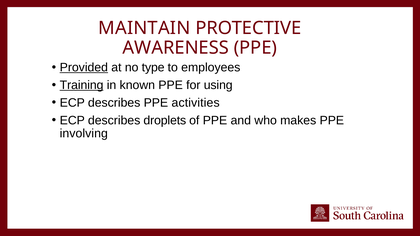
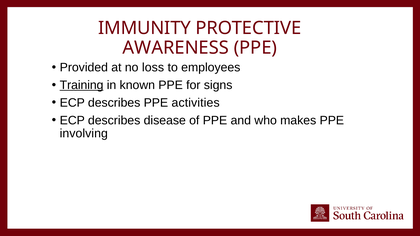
MAINTAIN: MAINTAIN -> IMMUNITY (145, 28)
Provided underline: present -> none (84, 68)
type: type -> loss (153, 68)
using: using -> signs (218, 85)
droplets: droplets -> disease (165, 120)
